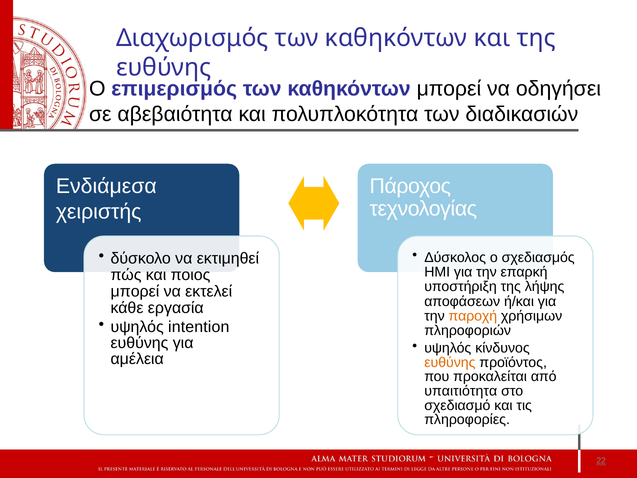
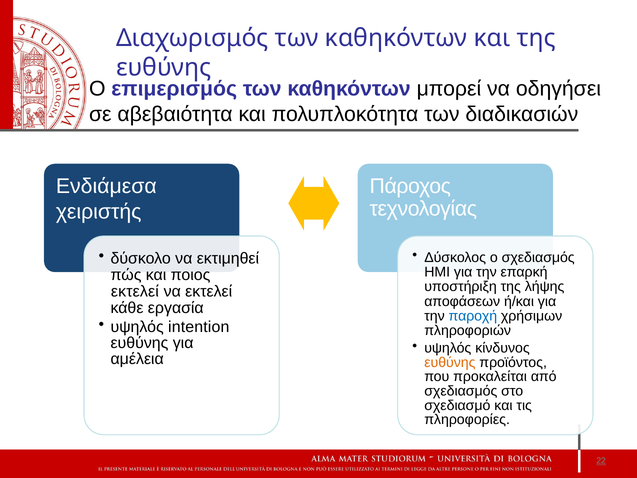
μπορεί: μπορεί -> εκτελεί (135, 291)
παροχή colour: orange -> blue (473, 316)
υπαιτιότητα: υπαιτιότητα -> σχεδιασμός (461, 391)
